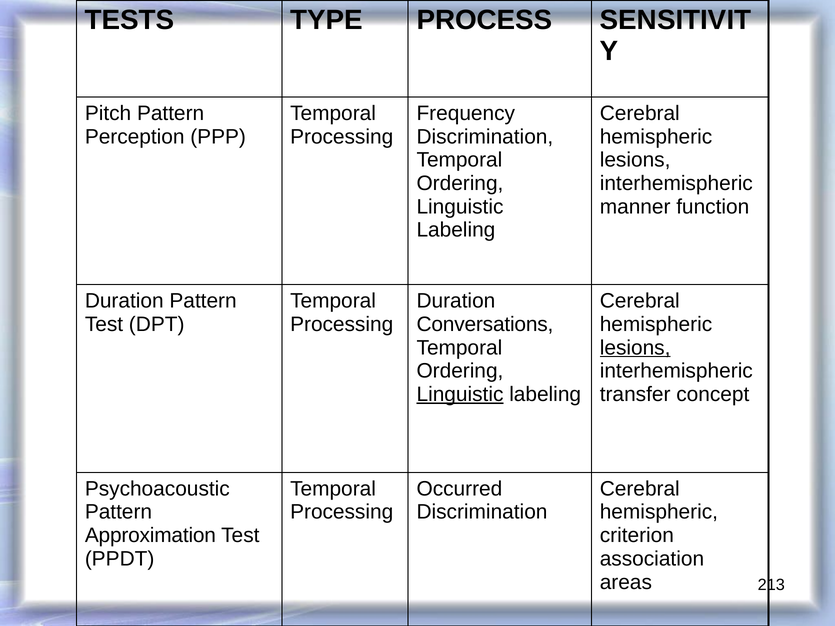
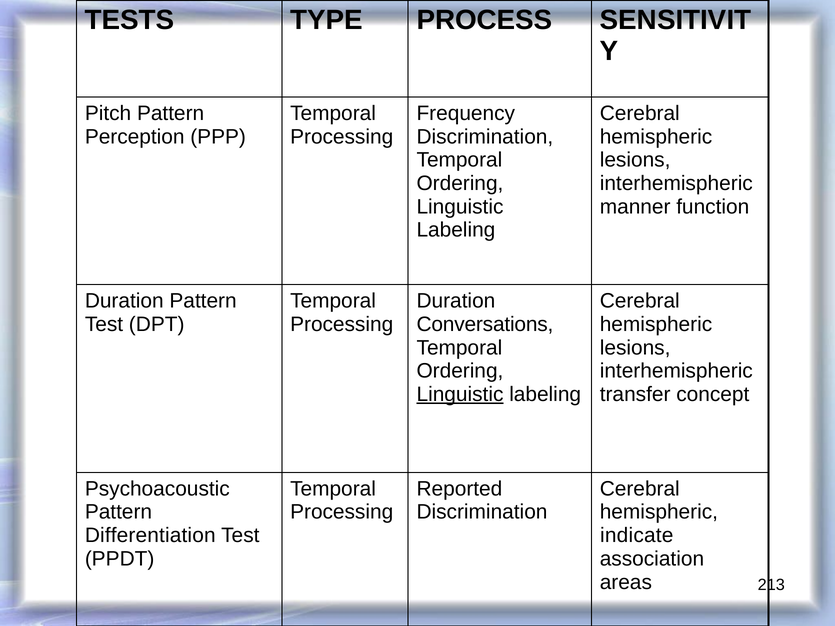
lesions underline: present -> none (635, 348)
Occurred: Occurred -> Reported (459, 489)
Approximation: Approximation -> Differentiation (150, 536)
criterion: criterion -> indicate (637, 536)
